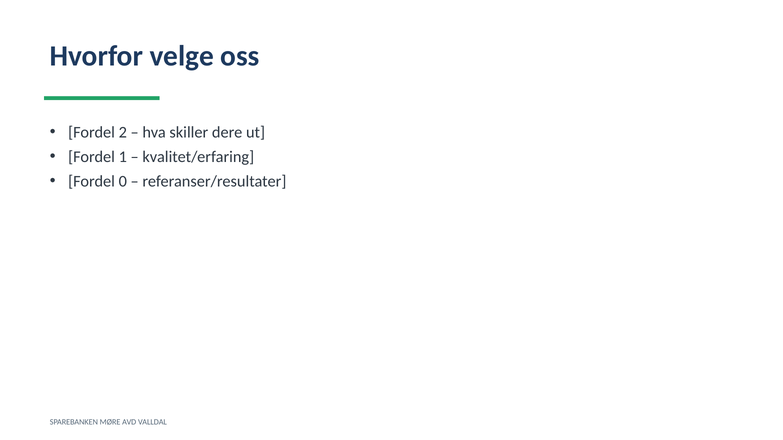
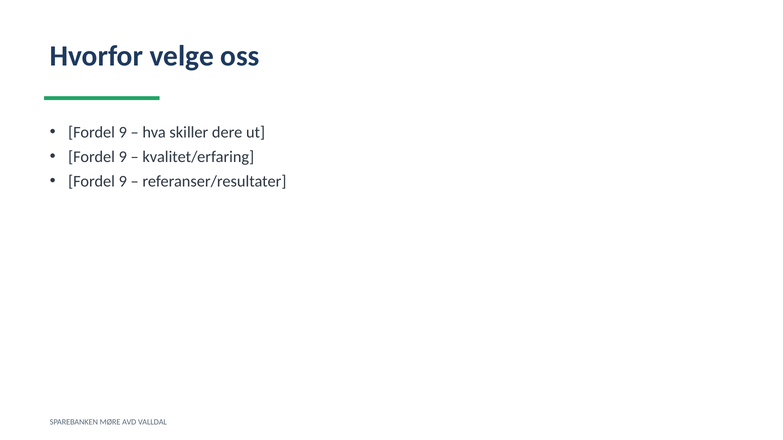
2: 2 -> 9 (123, 133)
1: 1 -> 9 (123, 157)
0: 0 -> 9 (123, 182)
